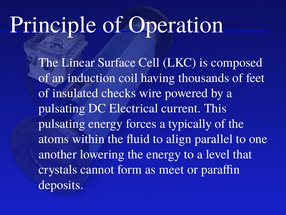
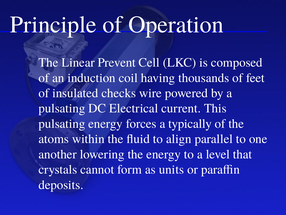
Surface: Surface -> Prevent (117, 62)
meet: meet -> units (171, 169)
